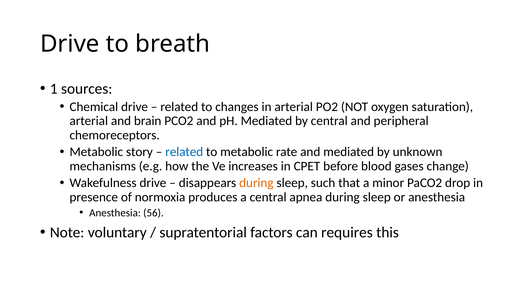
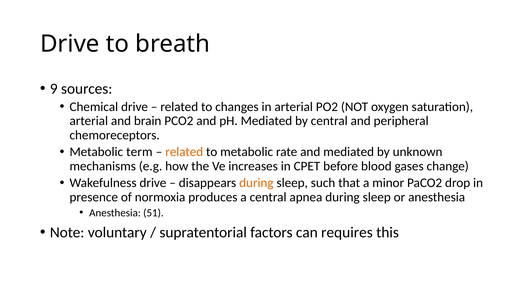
1: 1 -> 9 (54, 89)
story: story -> term (139, 152)
related colour: blue -> orange (184, 152)
56: 56 -> 51 (153, 213)
